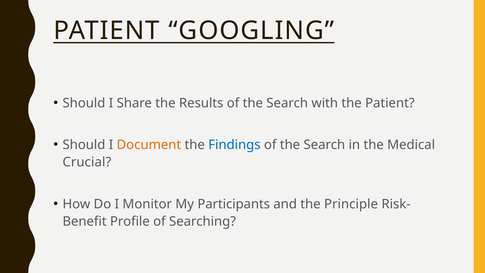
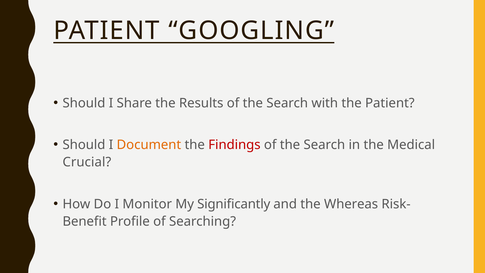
Findings colour: blue -> red (234, 145)
Participants: Participants -> Significantly (234, 204)
Principle: Principle -> Whereas (351, 204)
